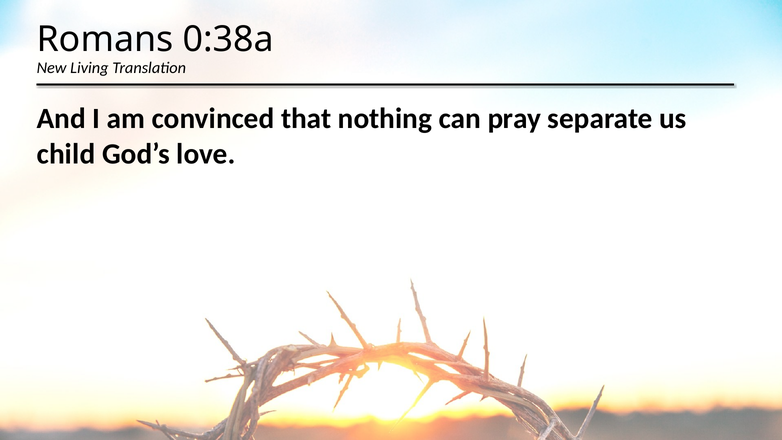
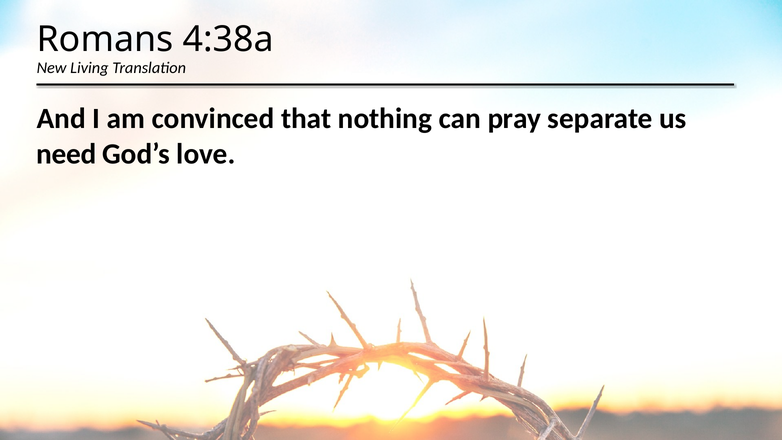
0:38a: 0:38a -> 4:38a (228, 40)
child: child -> need (66, 154)
